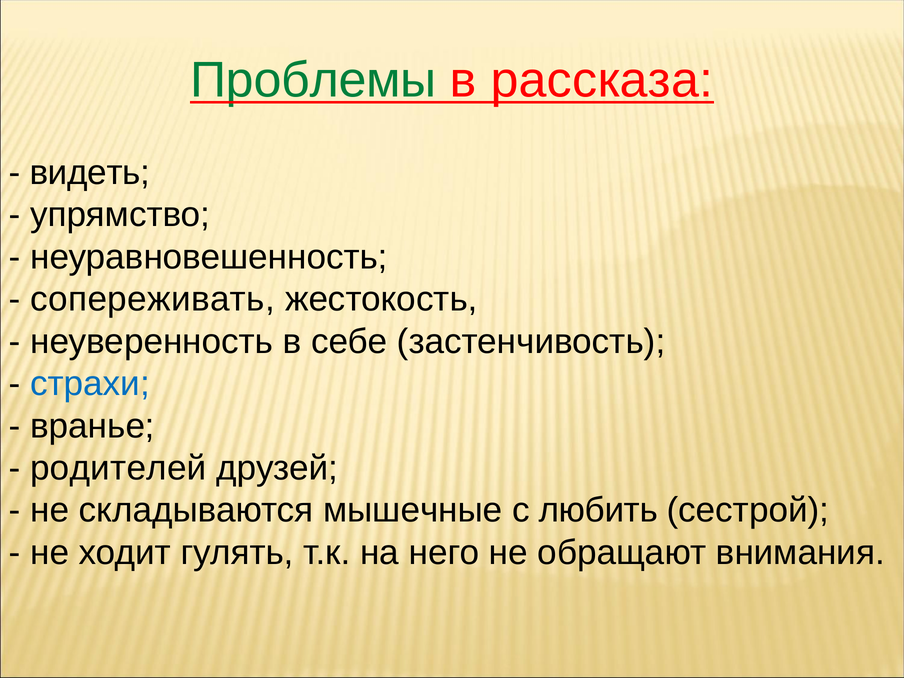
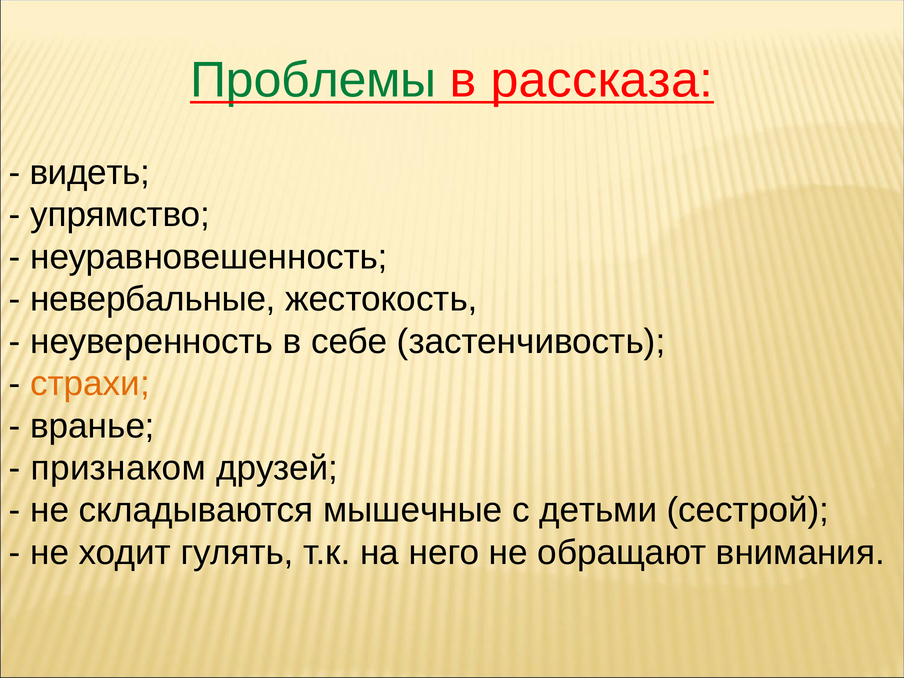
сопереживать: сопереживать -> невербальные (153, 299)
страхи colour: blue -> orange (90, 384)
родителей: родителей -> признаком (118, 468)
любить: любить -> детьми (598, 510)
